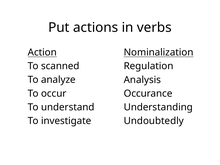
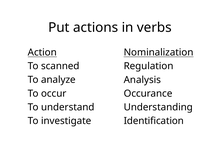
Undoubtedly: Undoubtedly -> Identification (154, 121)
